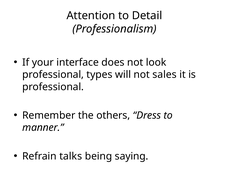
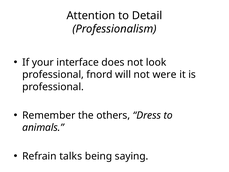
types: types -> fnord (100, 75)
sales: sales -> were (165, 75)
manner: manner -> animals (43, 127)
